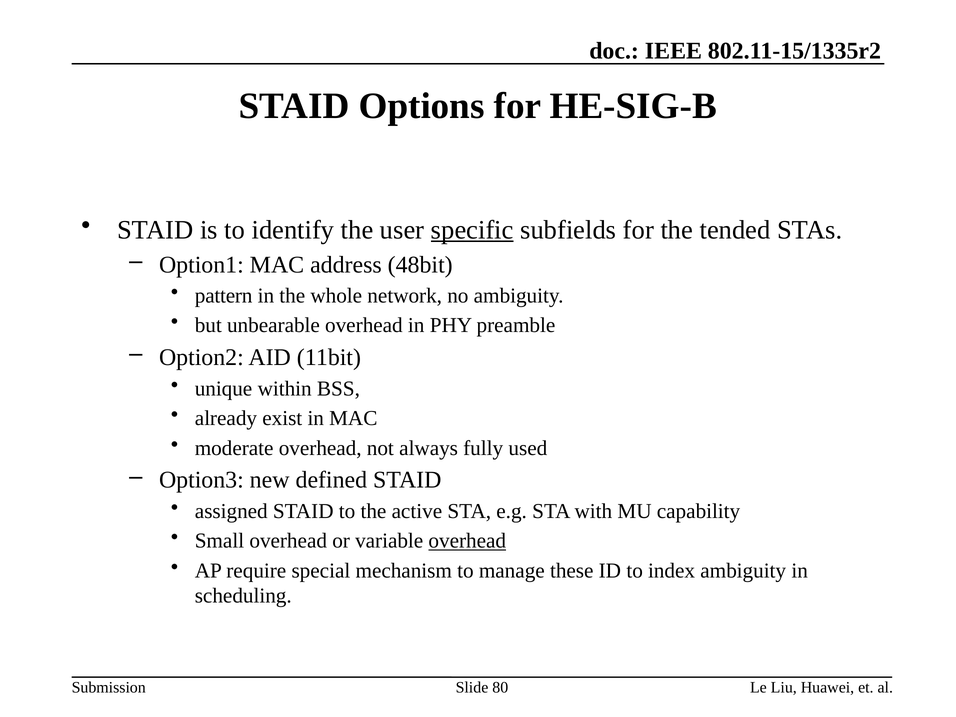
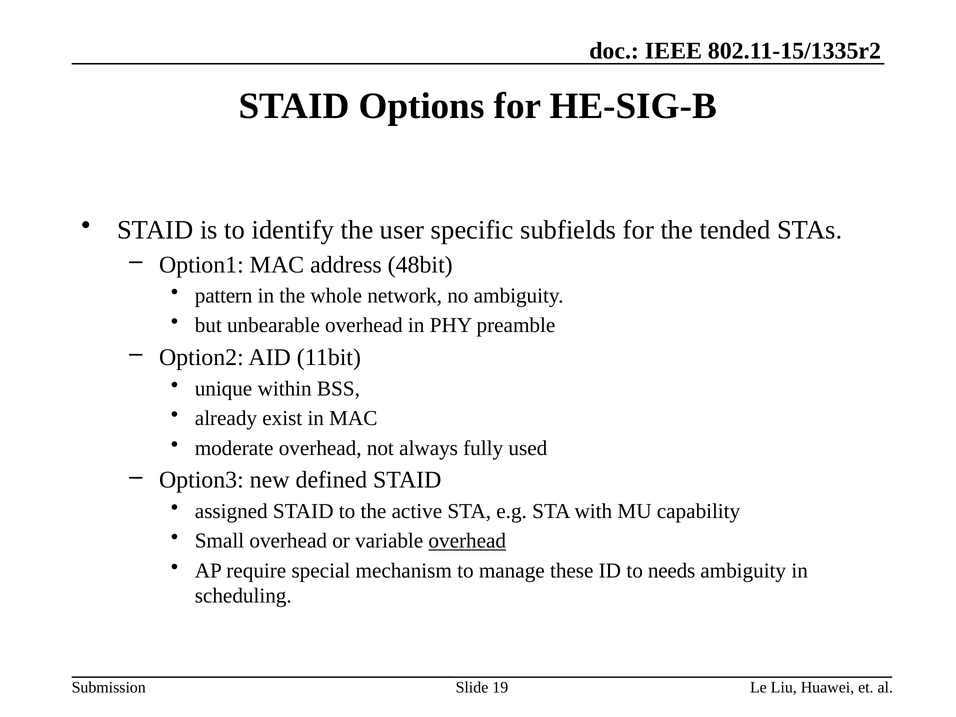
specific underline: present -> none (472, 230)
index: index -> needs (672, 571)
80: 80 -> 19 (500, 688)
